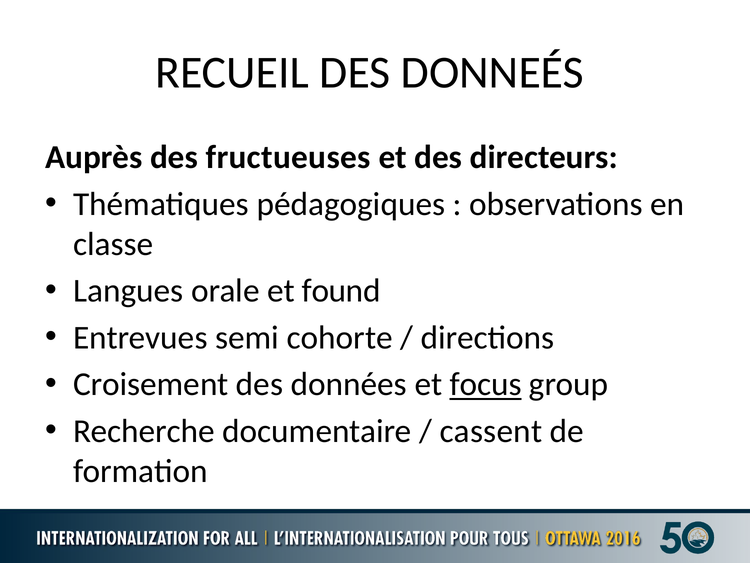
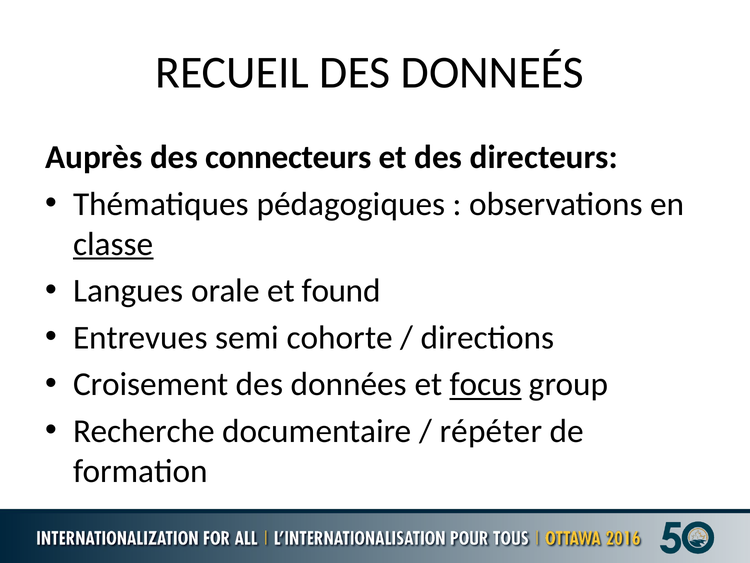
fructueuses: fructueuses -> connecteurs (288, 157)
classe underline: none -> present (113, 244)
cassent: cassent -> répéter (491, 431)
